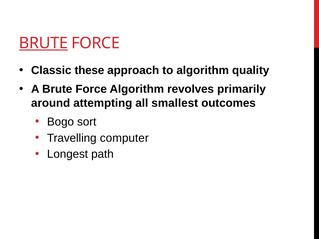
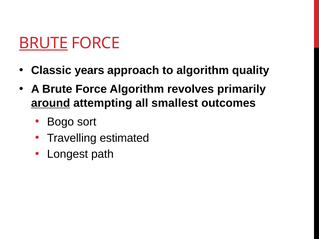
these: these -> years (89, 70)
around underline: none -> present (51, 103)
computer: computer -> estimated (124, 138)
